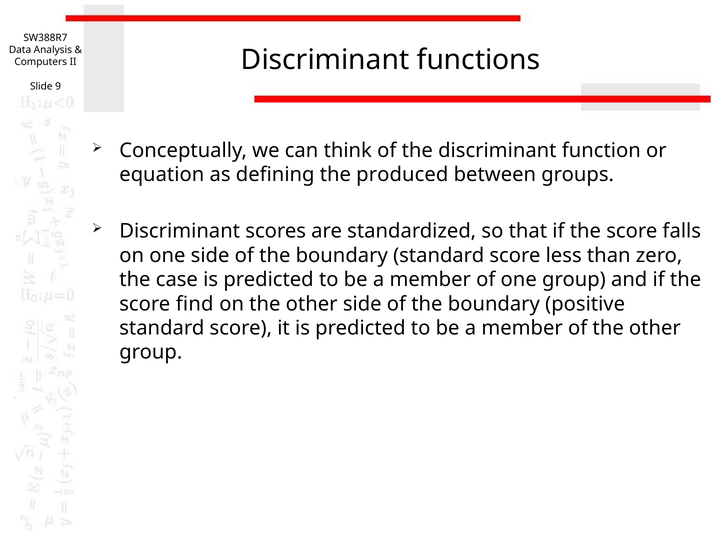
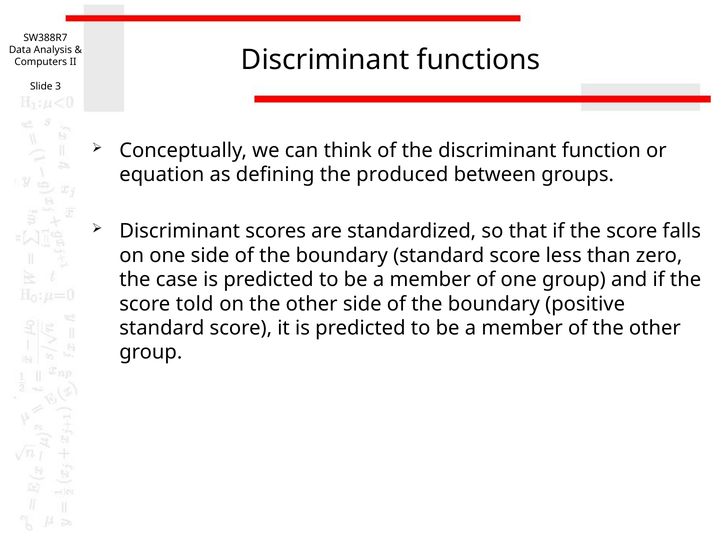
9: 9 -> 3 (58, 86)
find: find -> told (195, 304)
